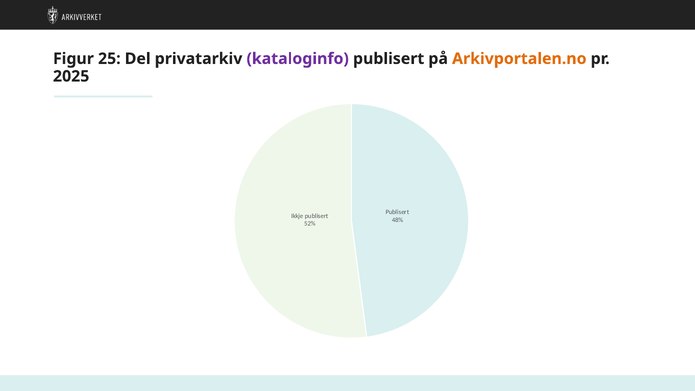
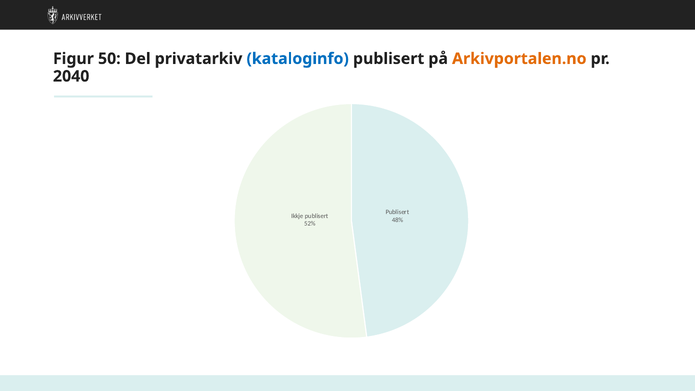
25: 25 -> 50 (109, 59)
kataloginfo colour: purple -> blue (298, 59)
2025: 2025 -> 2040 (71, 76)
